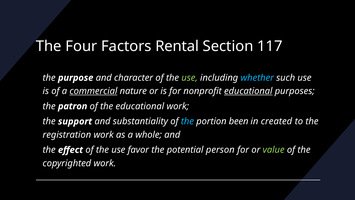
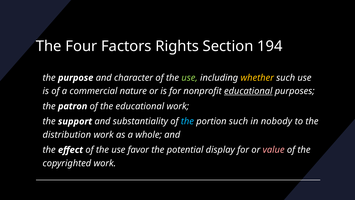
Rental: Rental -> Rights (177, 46)
117: 117 -> 194 (270, 46)
whether colour: light blue -> yellow (257, 78)
commercial underline: present -> none (93, 91)
portion been: been -> such (239, 121)
created: created -> nobody (276, 121)
registration: registration -> distribution (67, 135)
person: person -> display (220, 150)
value colour: light green -> pink (274, 150)
